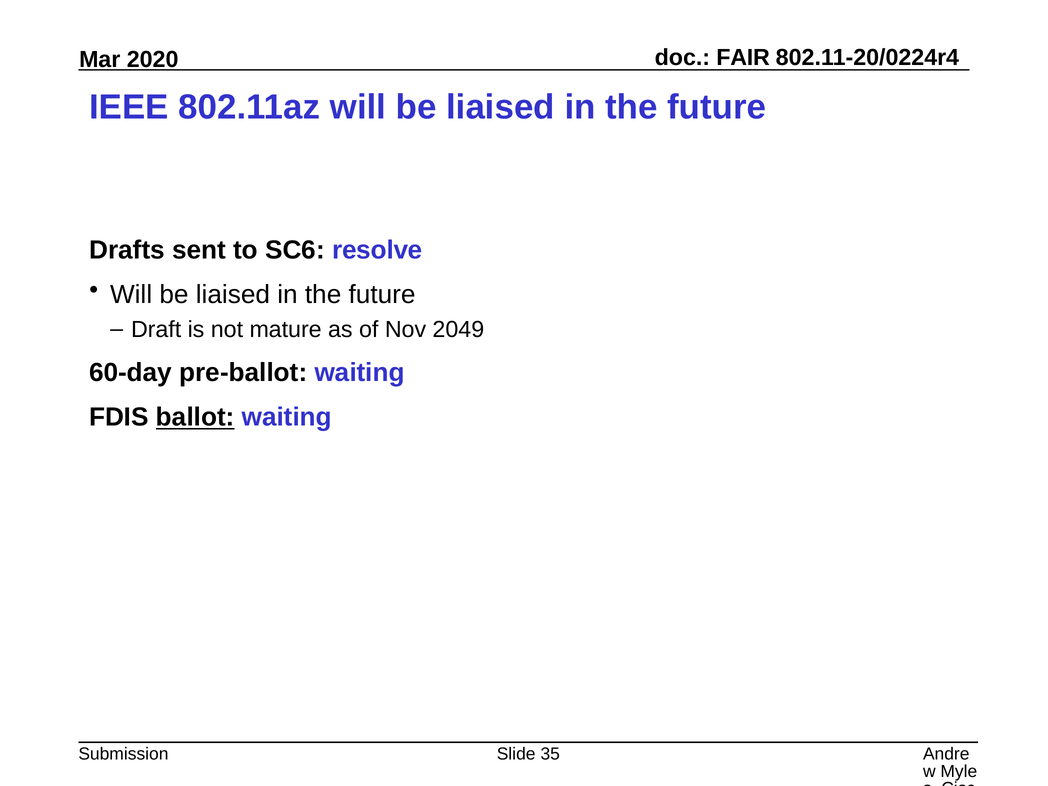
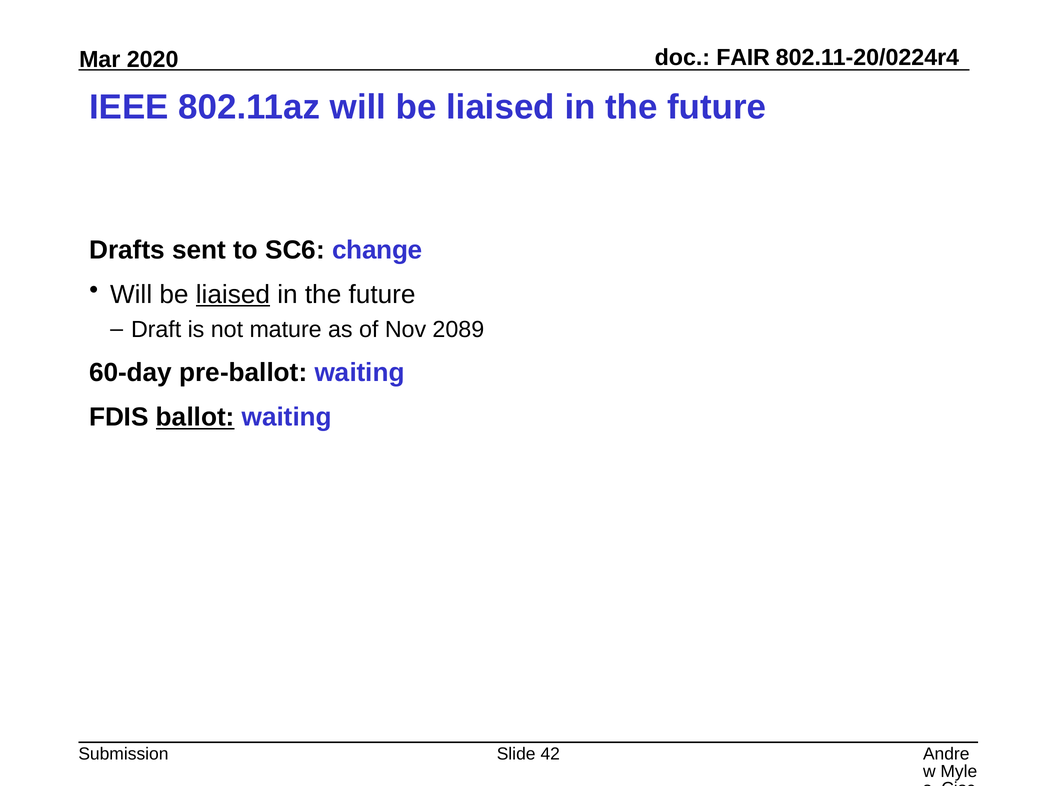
resolve: resolve -> change (377, 250)
liaised underline: none -> present (233, 294)
2049: 2049 -> 2089 (458, 330)
35: 35 -> 42 (550, 754)
